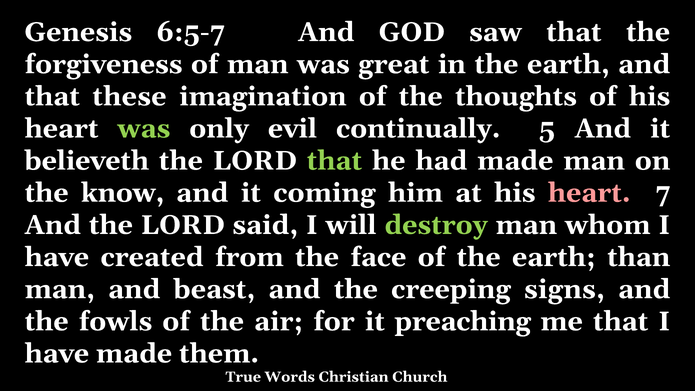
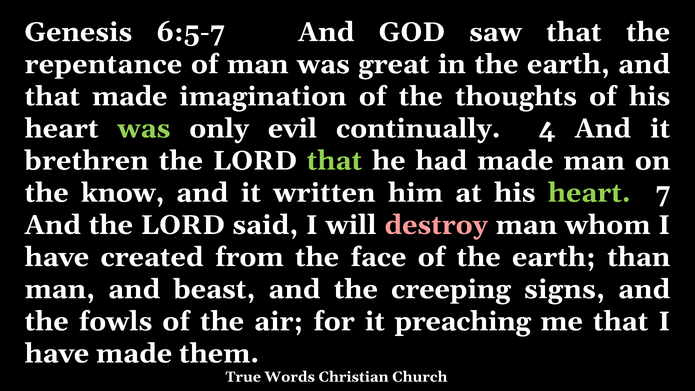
forgiveness: forgiveness -> repentance (103, 64)
that these: these -> made (130, 96)
5: 5 -> 4 (547, 129)
believeth: believeth -> brethren (87, 161)
coming: coming -> written (324, 193)
heart colour: pink -> light green (589, 193)
destroy colour: light green -> pink (436, 225)
